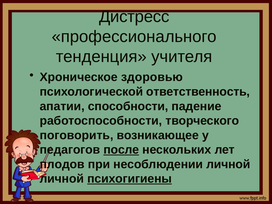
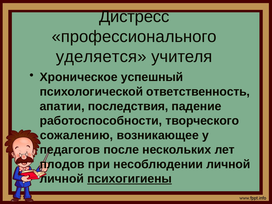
тенденция: тенденция -> уделяется (101, 57)
здоровью: здоровью -> успешный (152, 77)
способности: способности -> последствия (128, 106)
поговорить: поговорить -> сожалению (76, 135)
после underline: present -> none (121, 150)
